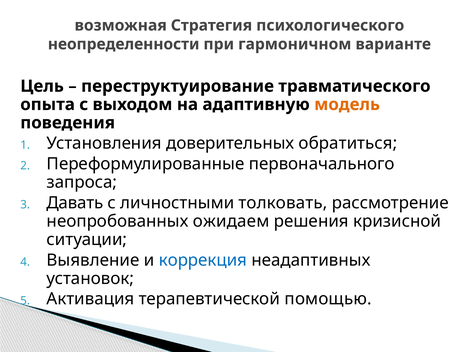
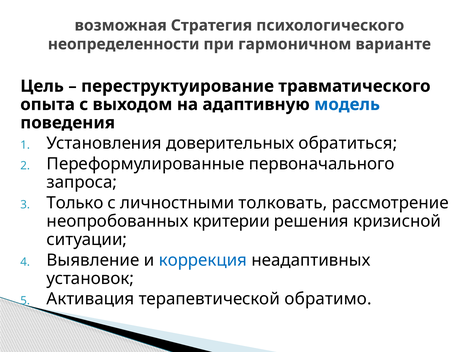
модель colour: orange -> blue (347, 104)
Давать: Давать -> Только (75, 203)
ожидаем: ожидаем -> критерии (231, 221)
помощью: помощью -> обратимо (328, 299)
